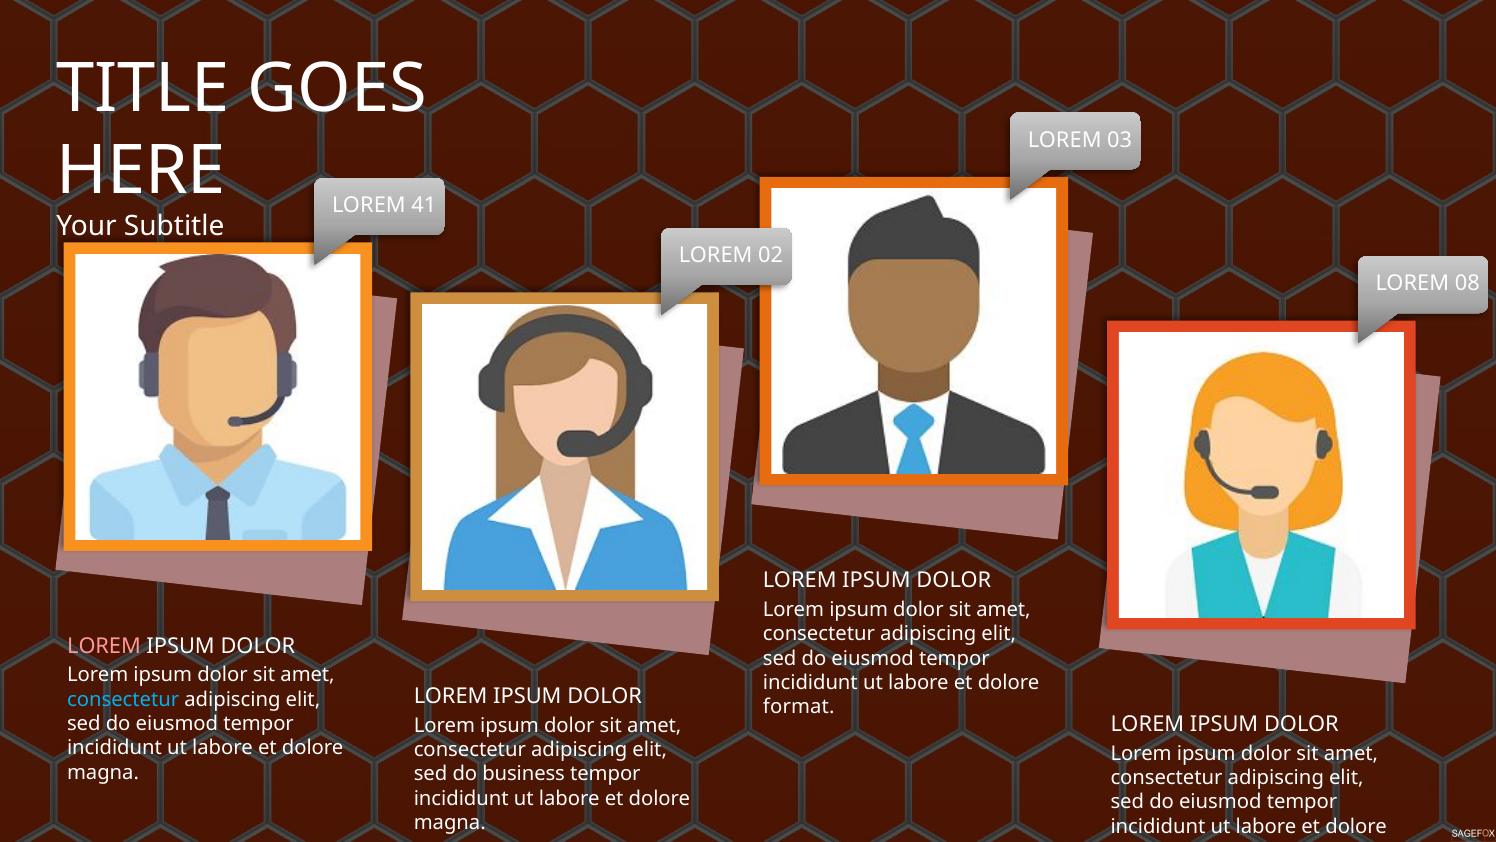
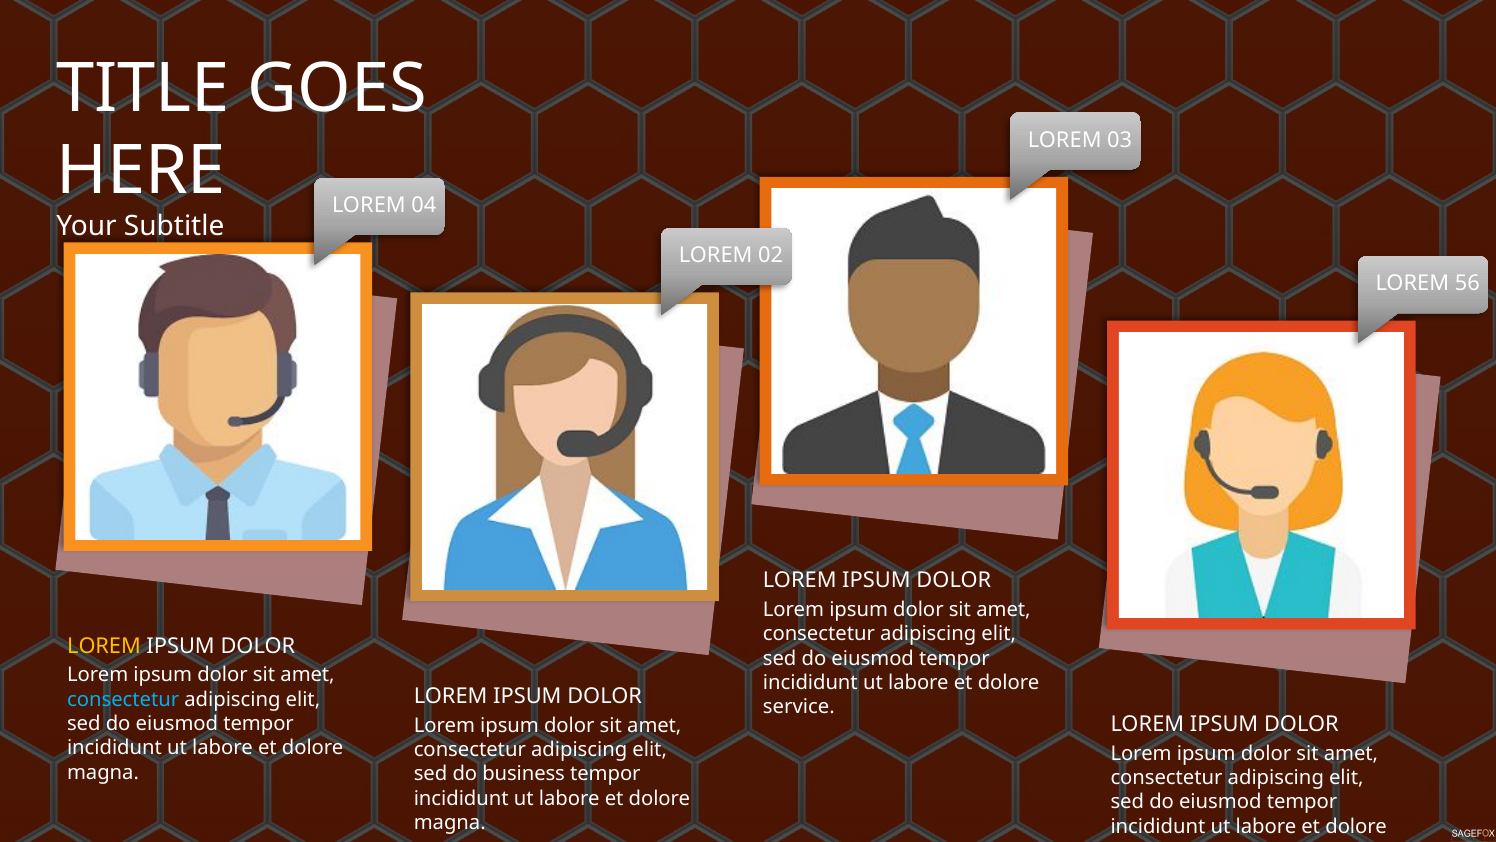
41: 41 -> 04 (424, 205)
08: 08 -> 56 (1467, 284)
LOREM colour: pink -> yellow (104, 646)
format: format -> service (799, 707)
